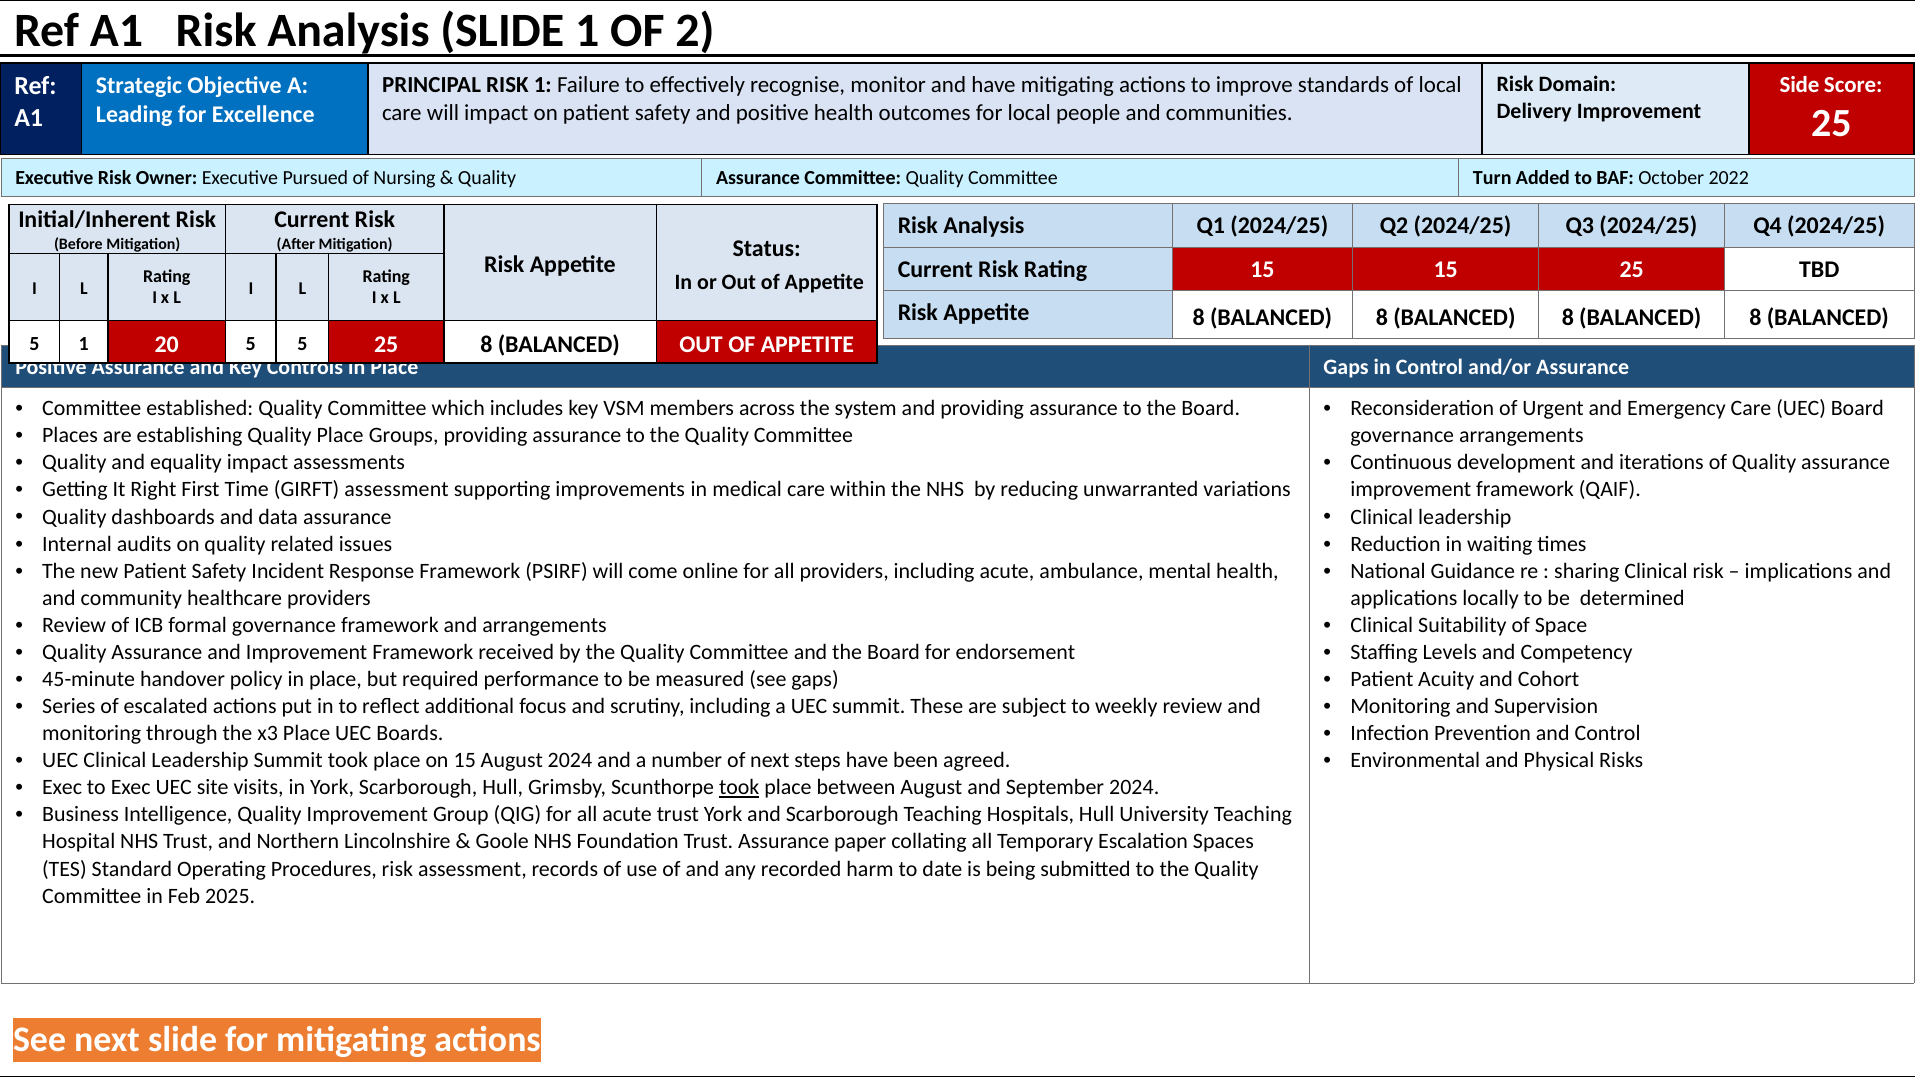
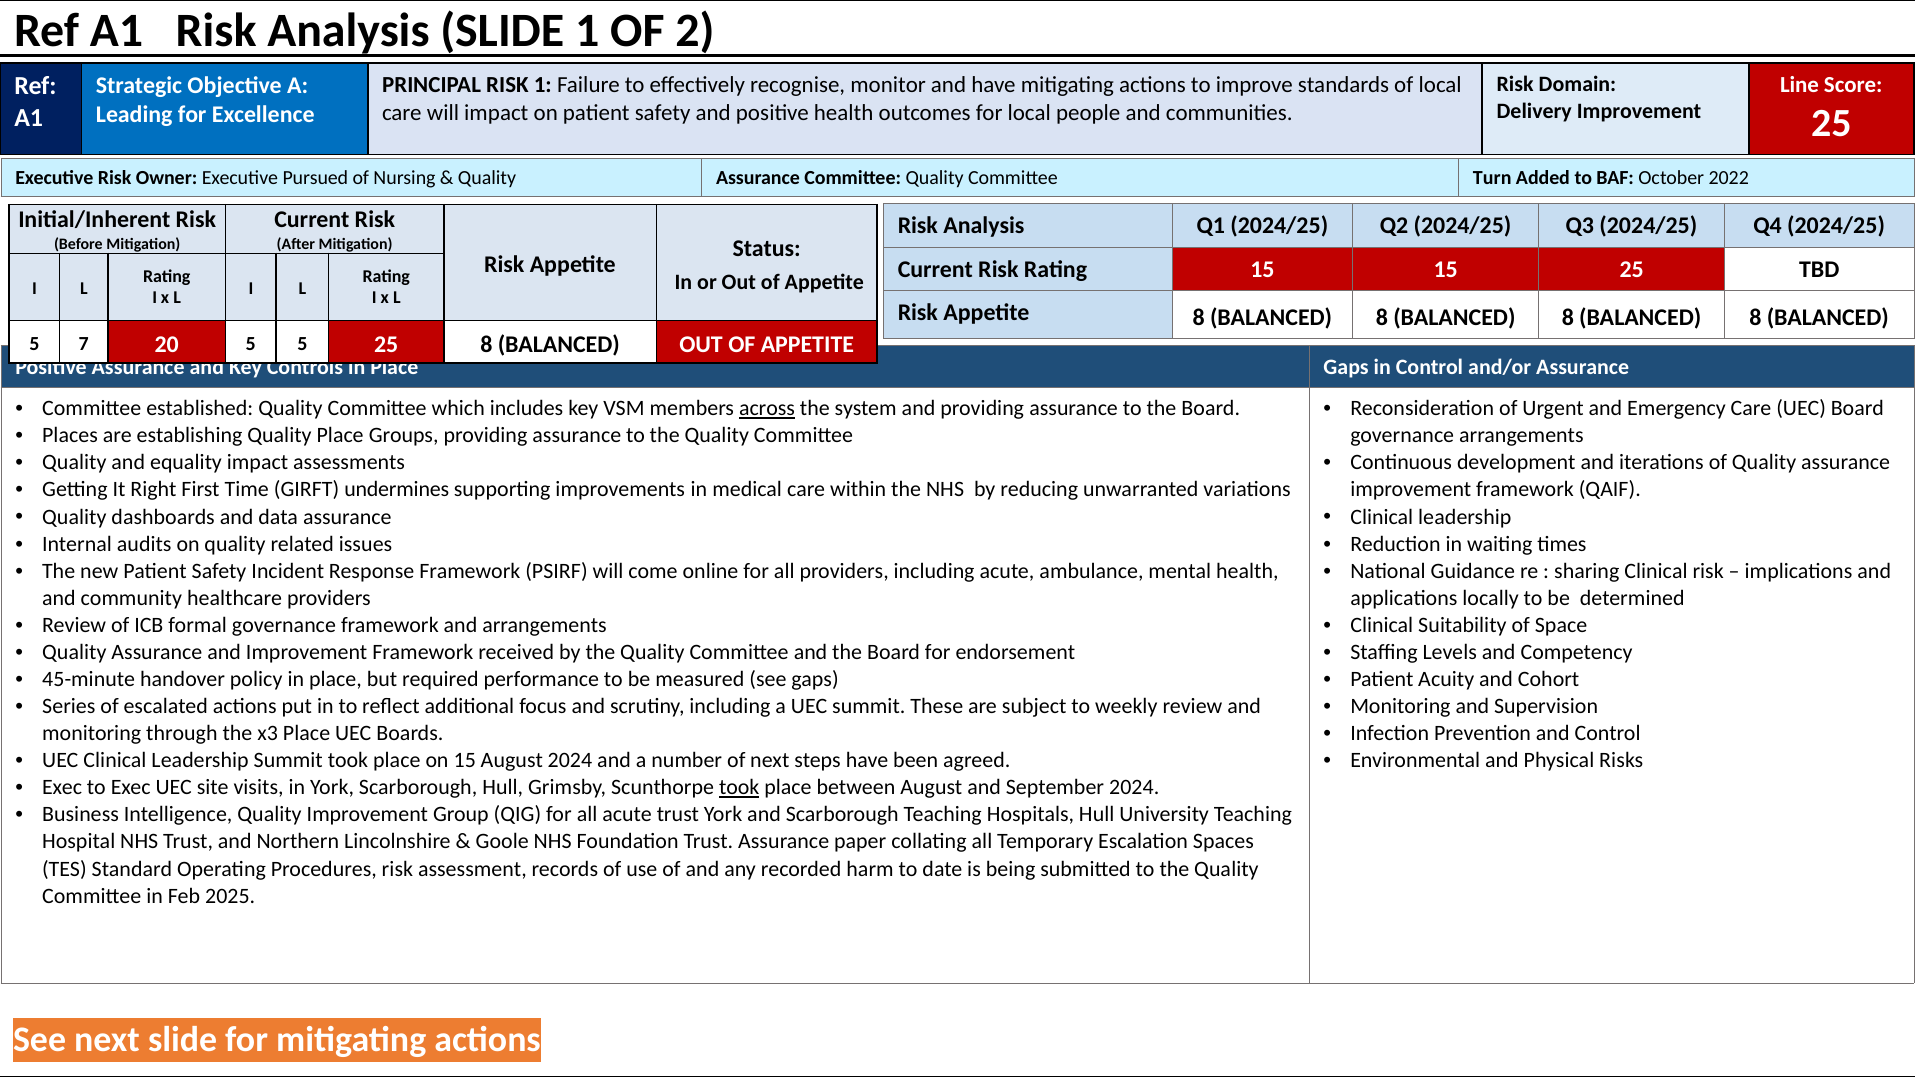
Side: Side -> Line (1799, 85)
5 1: 1 -> 7 (84, 344)
across underline: none -> present (767, 409)
GIRFT assessment: assessment -> undermines (397, 490)
